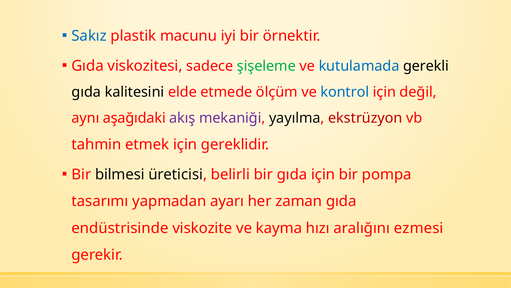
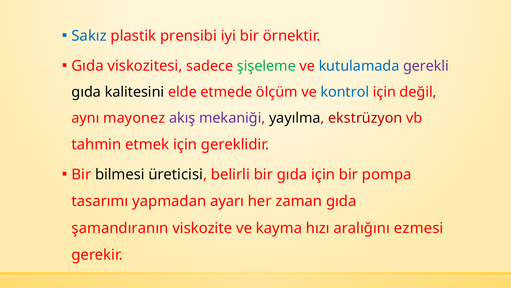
macunu: macunu -> prensibi (189, 36)
gerekli colour: black -> purple (426, 66)
aşağıdaki: aşağıdaki -> mayonez (134, 118)
endüstrisinde: endüstrisinde -> şamandıranın (120, 228)
